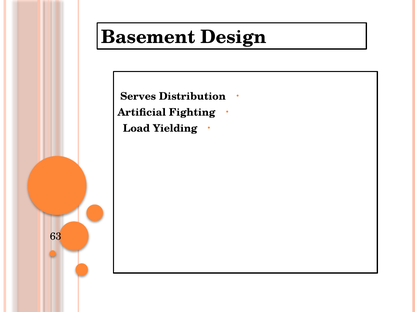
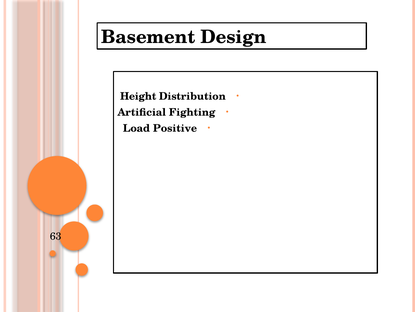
Serves: Serves -> Height (138, 96)
Yielding: Yielding -> Positive (175, 128)
